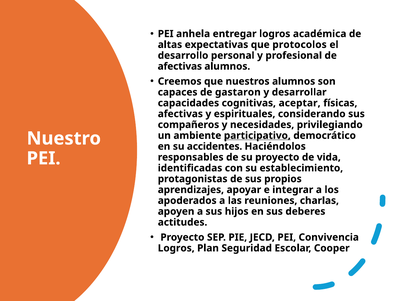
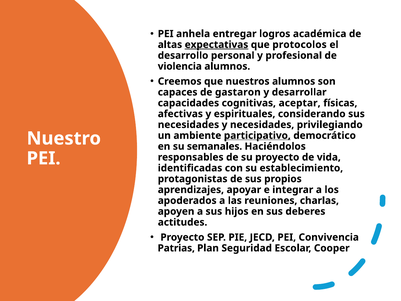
expectativas underline: none -> present (216, 45)
afectivas: afectivas -> violencia (180, 66)
compañeros: compañeros -> necesidades (188, 125)
accidentes: accidentes -> semanales (215, 146)
Logros: Logros -> Patrias (176, 248)
